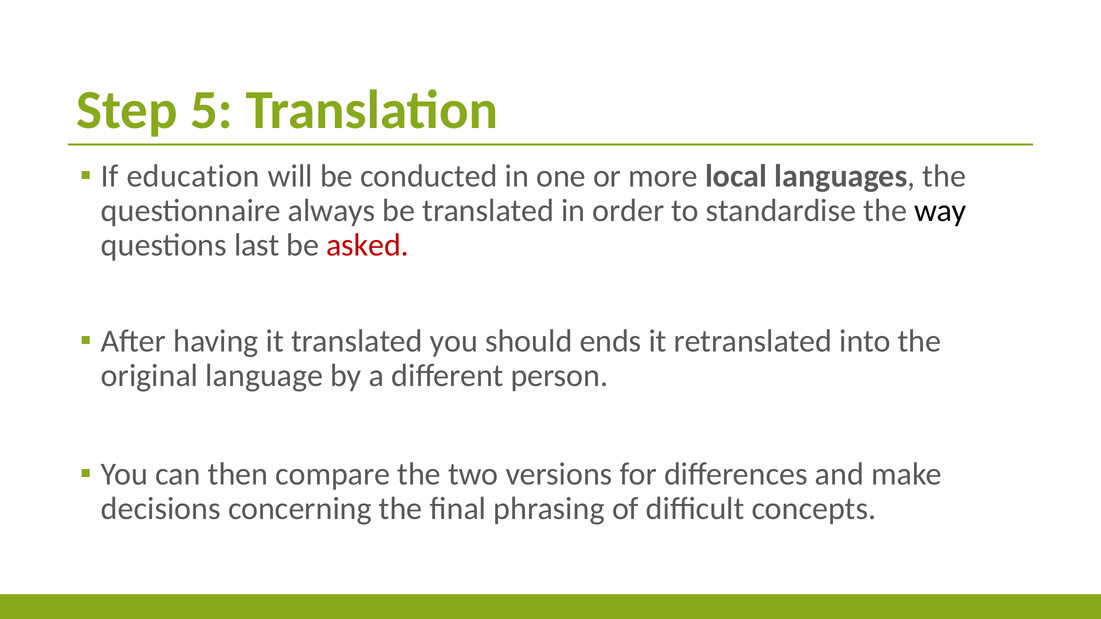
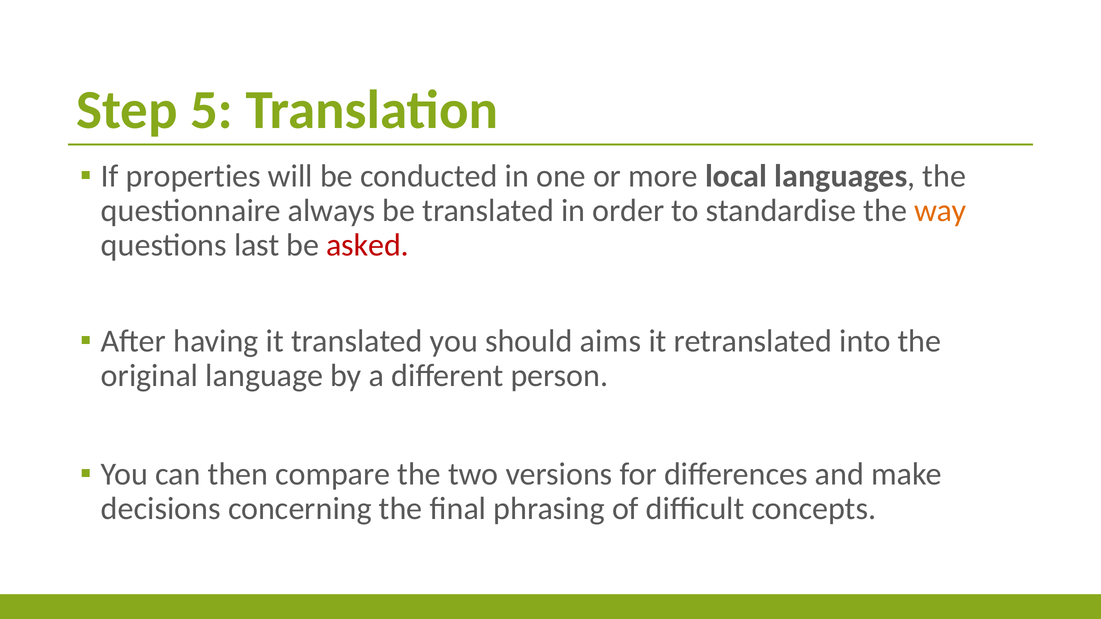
education: education -> properties (193, 176)
way colour: black -> orange (940, 211)
ends: ends -> aims (610, 341)
